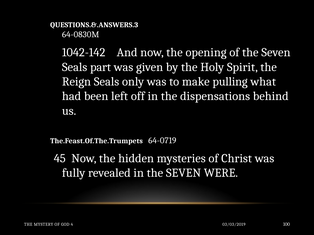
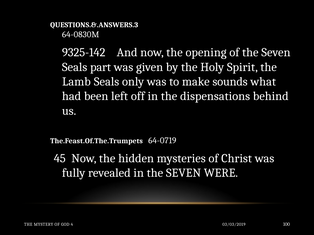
1042-142: 1042-142 -> 9325-142 (84, 53)
Reign: Reign -> Lamb (76, 82)
pulling: pulling -> sounds (230, 82)
